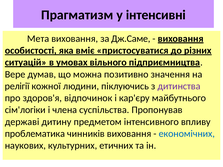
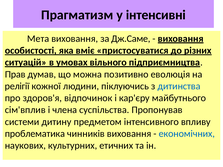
Вере: Вере -> Прав (15, 74)
значення: значення -> еволюція (170, 74)
дитинства colour: purple -> blue (179, 86)
сім'логіки: сім'логіки -> сім'вплив (25, 110)
державі: державі -> системи (22, 122)
